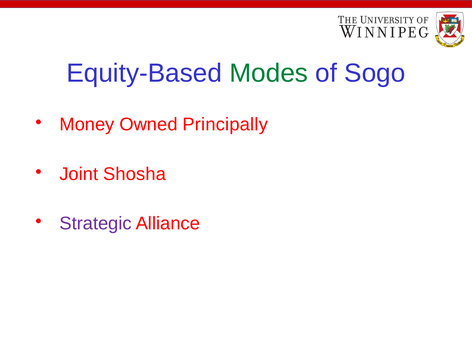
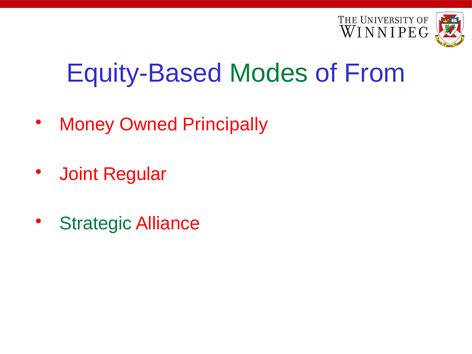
Sogo: Sogo -> From (375, 73)
Shosha: Shosha -> Regular (135, 174)
Strategic colour: purple -> green (96, 223)
